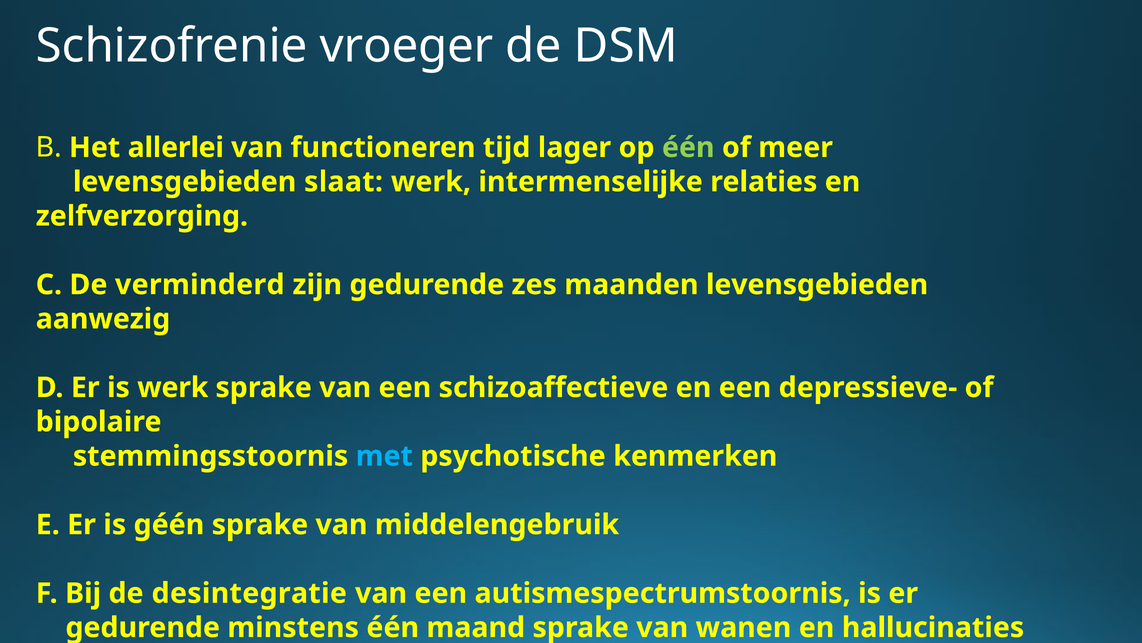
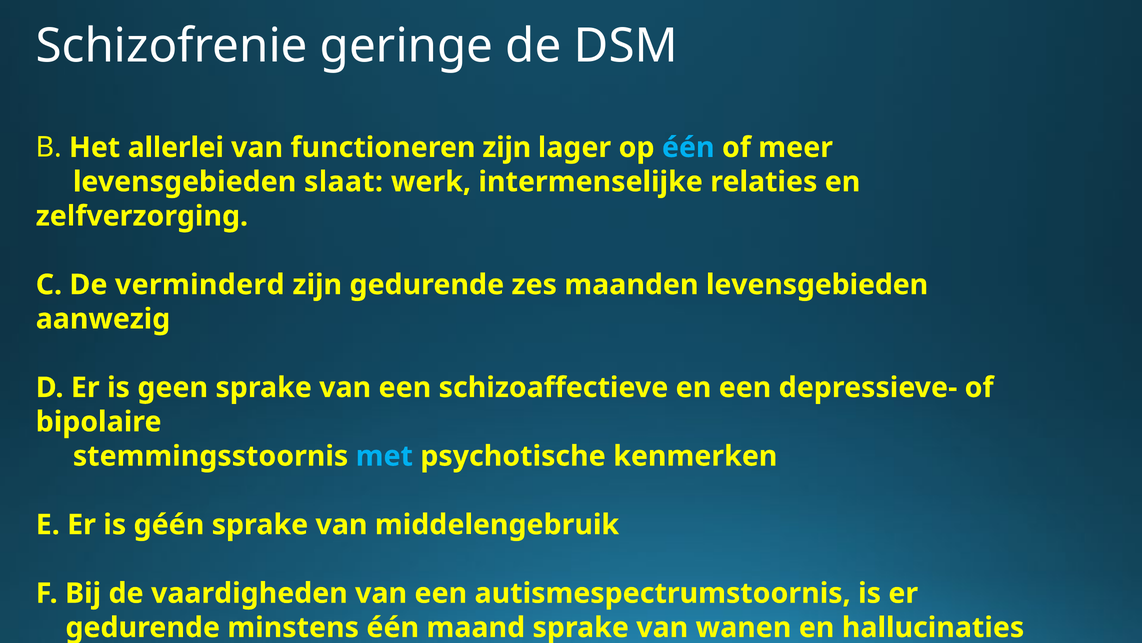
vroeger: vroeger -> geringe (407, 46)
functioneren tijd: tijd -> zijn (507, 147)
één colour: light green -> light blue (688, 147)
is werk: werk -> geen (173, 387)
desintegratie: desintegratie -> vaardigheden (249, 593)
